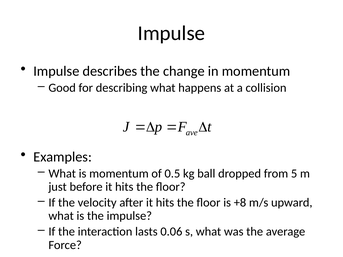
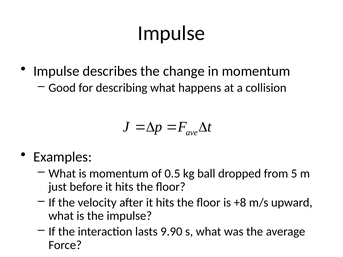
0.06: 0.06 -> 9.90 (171, 232)
